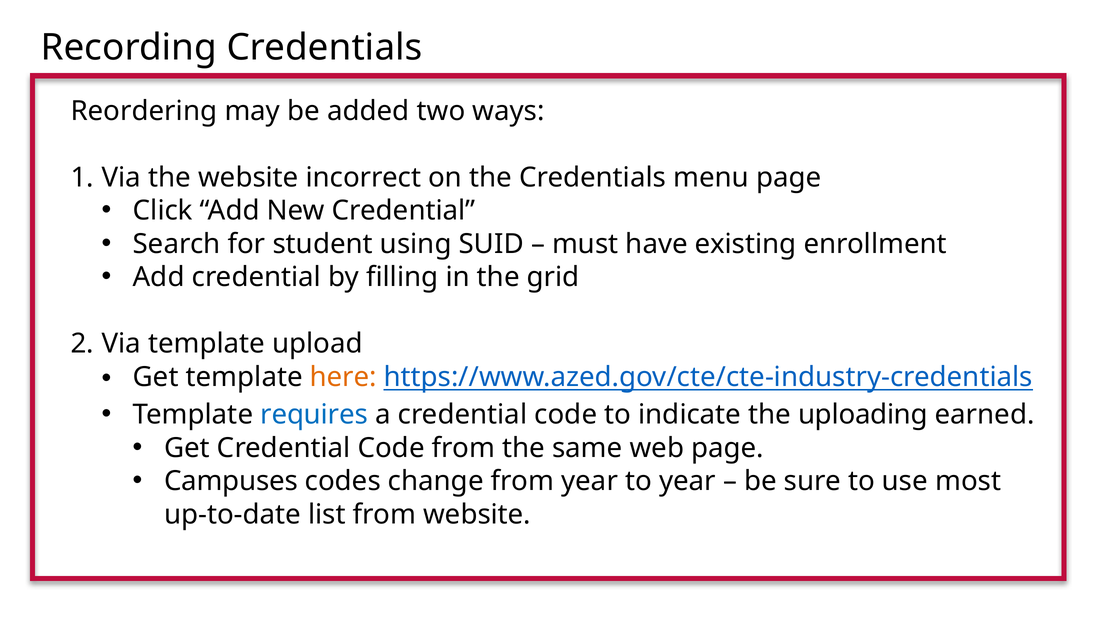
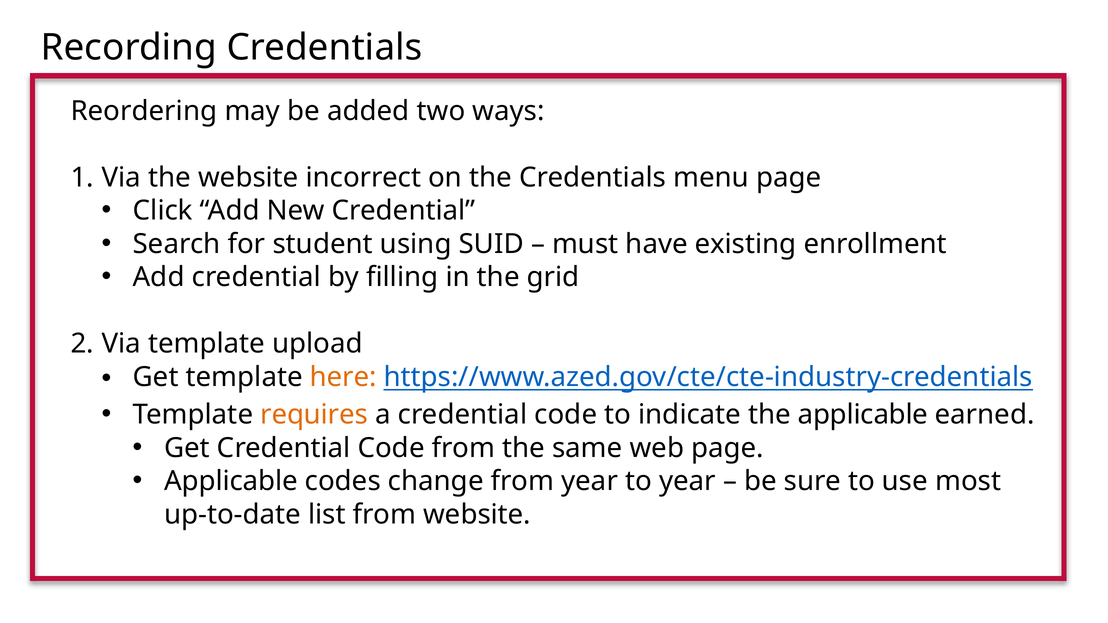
requires colour: blue -> orange (314, 415)
the uploading: uploading -> applicable (863, 415)
Campuses: Campuses -> Applicable (231, 481)
